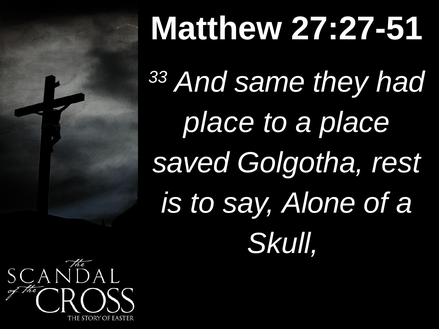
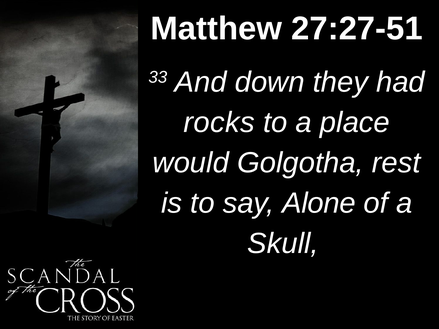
same: same -> down (270, 82)
place: place -> rocks (219, 122)
saved: saved -> would (191, 163)
